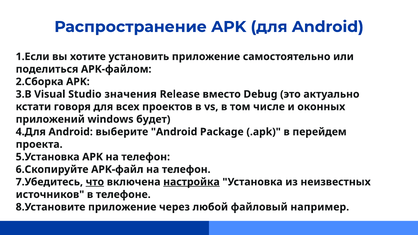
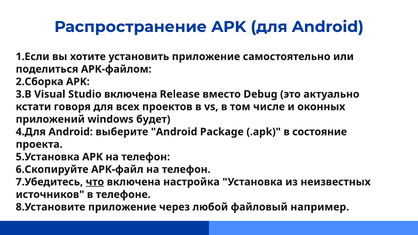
Studio значения: значения -> включена (131, 94)
перейдем: перейдем -> состояние (320, 132)
настройка underline: present -> none (191, 182)
